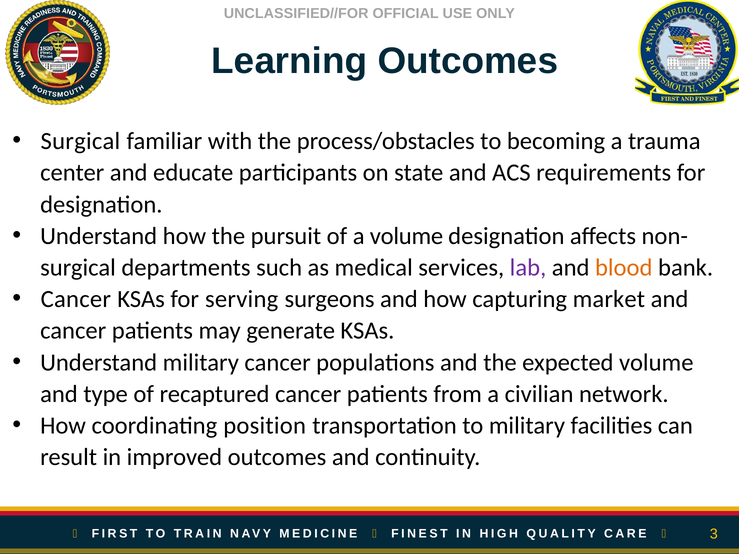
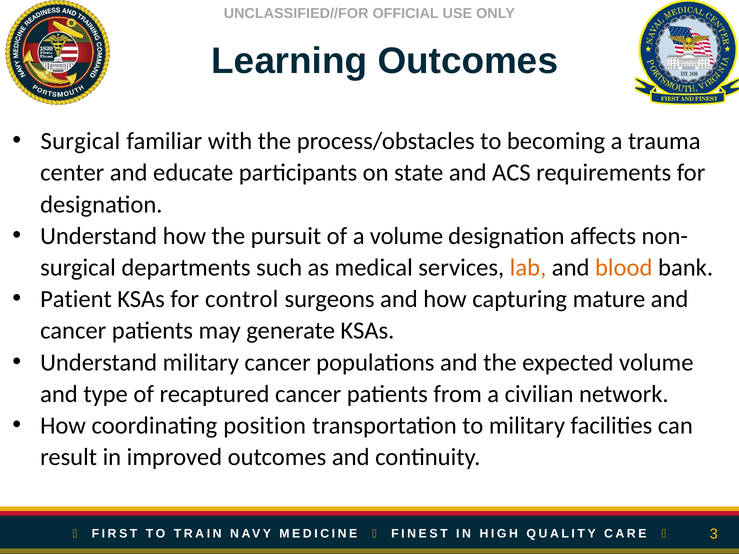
lab colour: purple -> orange (528, 268)
Cancer: Cancer -> Patient (76, 299)
serving: serving -> control (242, 299)
market: market -> mature (609, 299)
